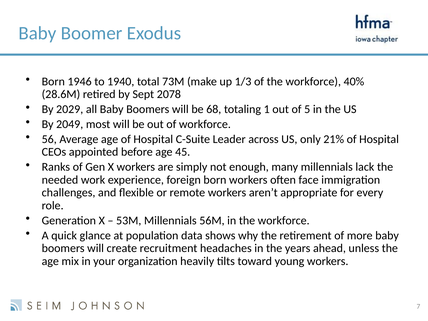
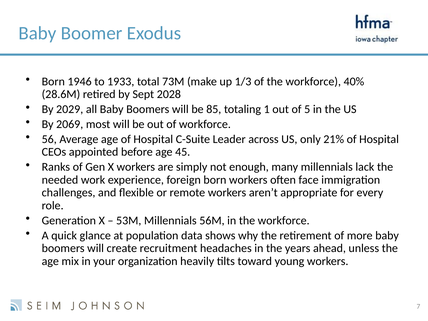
1940: 1940 -> 1933 (121, 81)
2078: 2078 -> 2028 (169, 94)
68: 68 -> 85 (214, 109)
2049: 2049 -> 2069 (70, 124)
